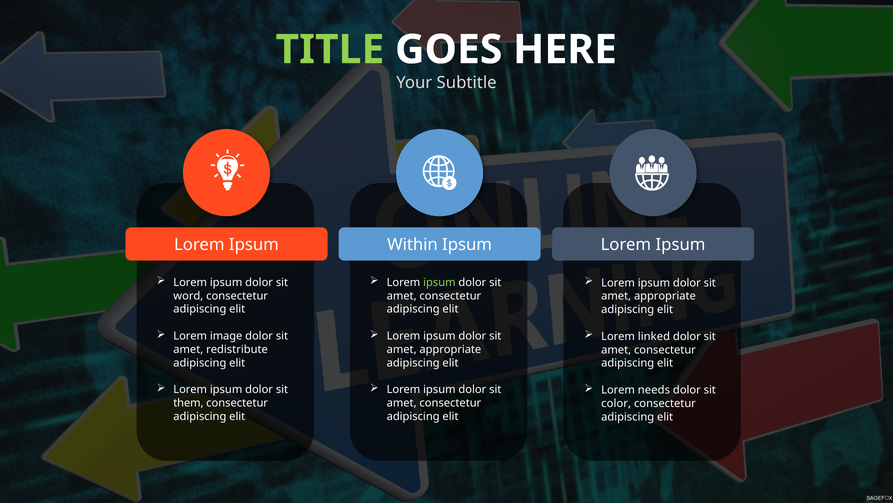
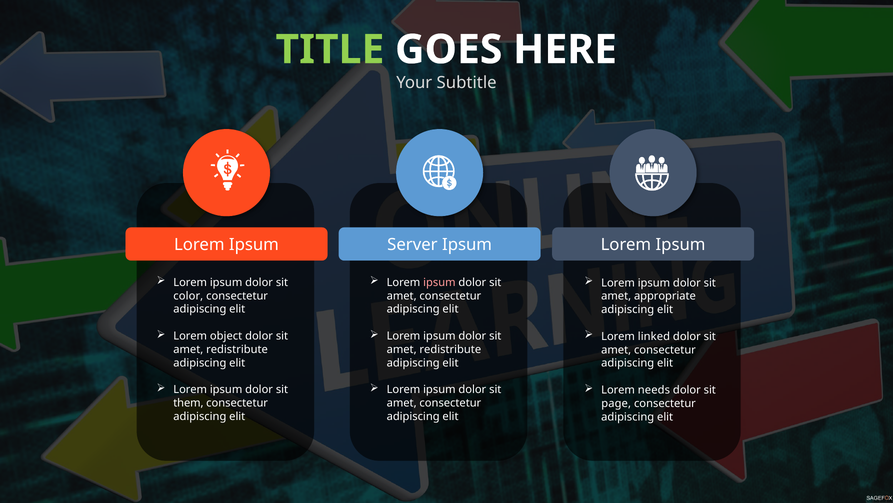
Within: Within -> Server (412, 245)
ipsum colour: light green -> pink (439, 282)
word: word -> color (188, 295)
image: image -> object (226, 336)
appropriate: appropriate -> redistribute (450, 349)
color: color -> page (616, 403)
